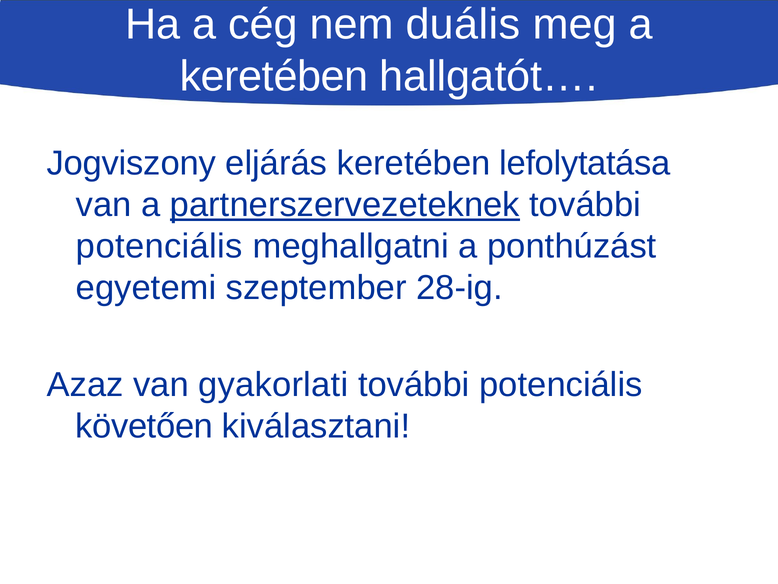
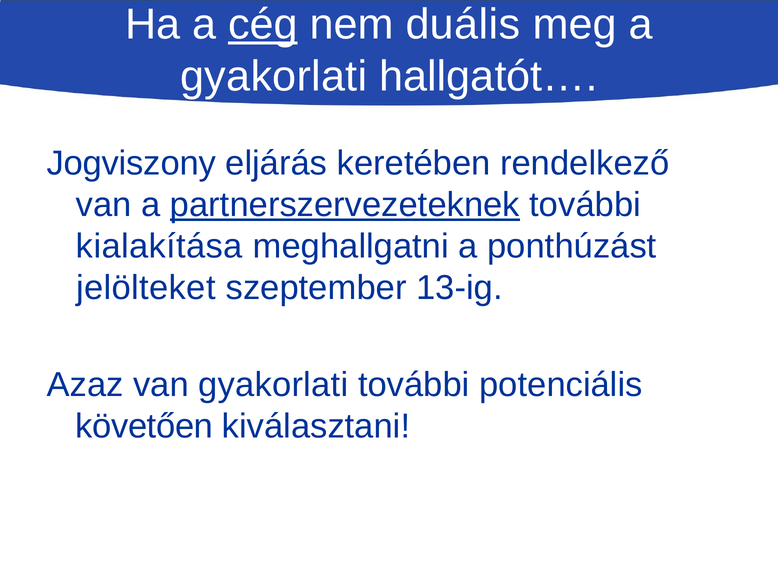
cég underline: none -> present (263, 24)
keretében: keretében -> gyakorlati (274, 76)
lefolytatása: lefolytatása -> rendelkező (585, 163)
potenciális: potenciális -> kialakítása (159, 246)
egyetemi: egyetemi -> jelölteket (146, 288)
28-ig: 28-ig -> 13-ig (459, 288)
